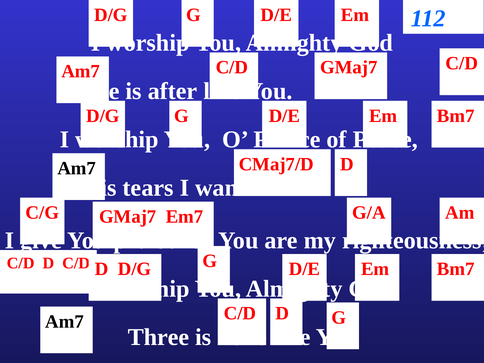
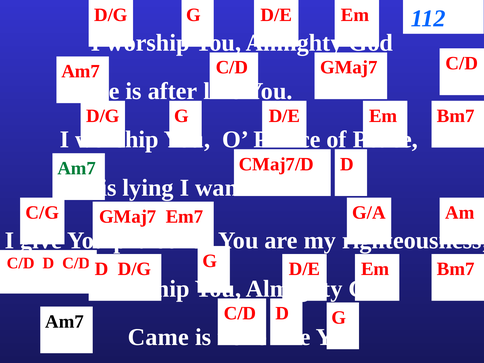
Am7 colour: black -> green (77, 168)
tears: tears -> lying (148, 188)
Three: Three -> Came (158, 337)
